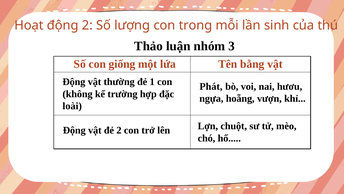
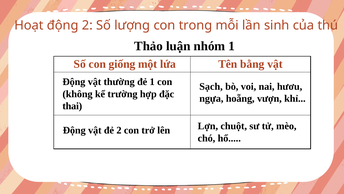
nhóm 3: 3 -> 1 (232, 46)
Phát: Phát -> Sạch (211, 86)
loài: loài -> thai (72, 106)
